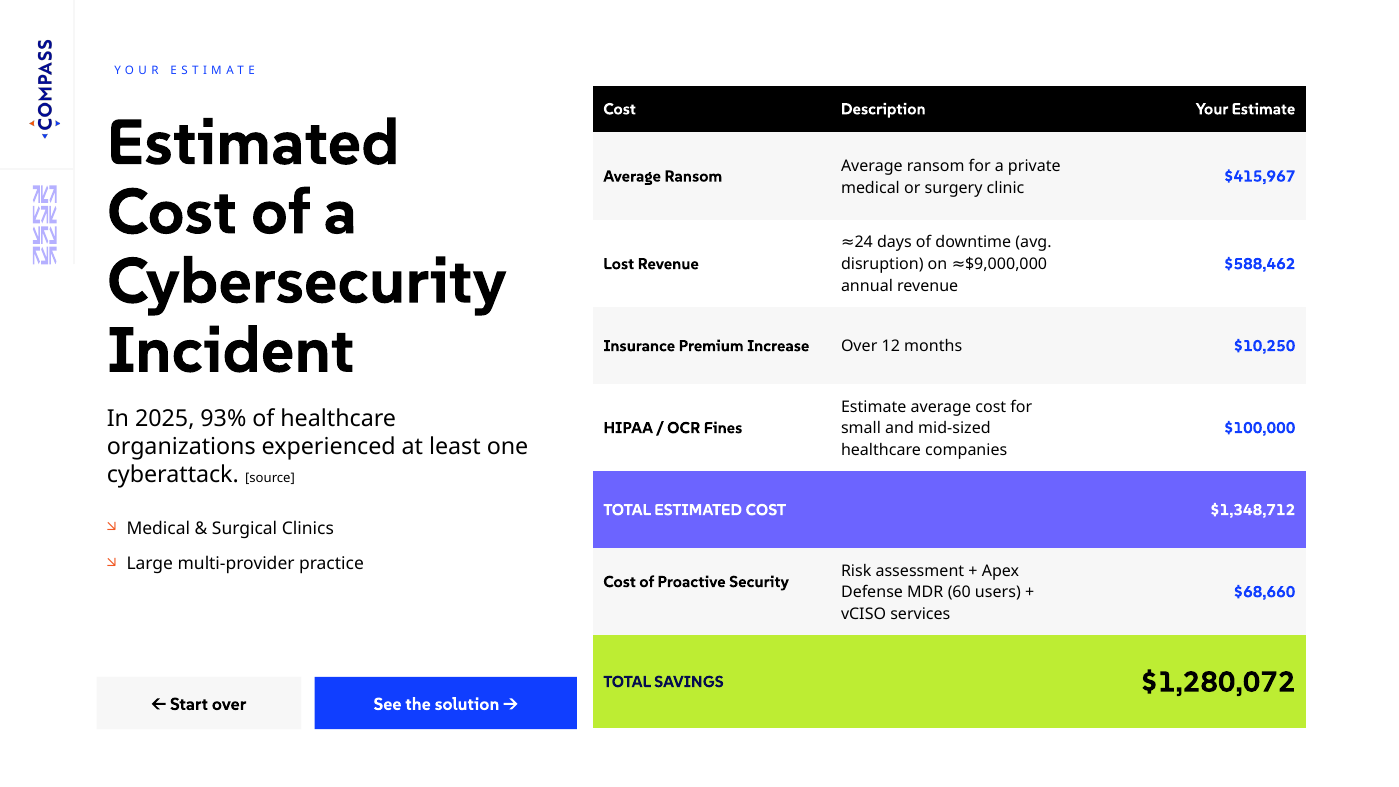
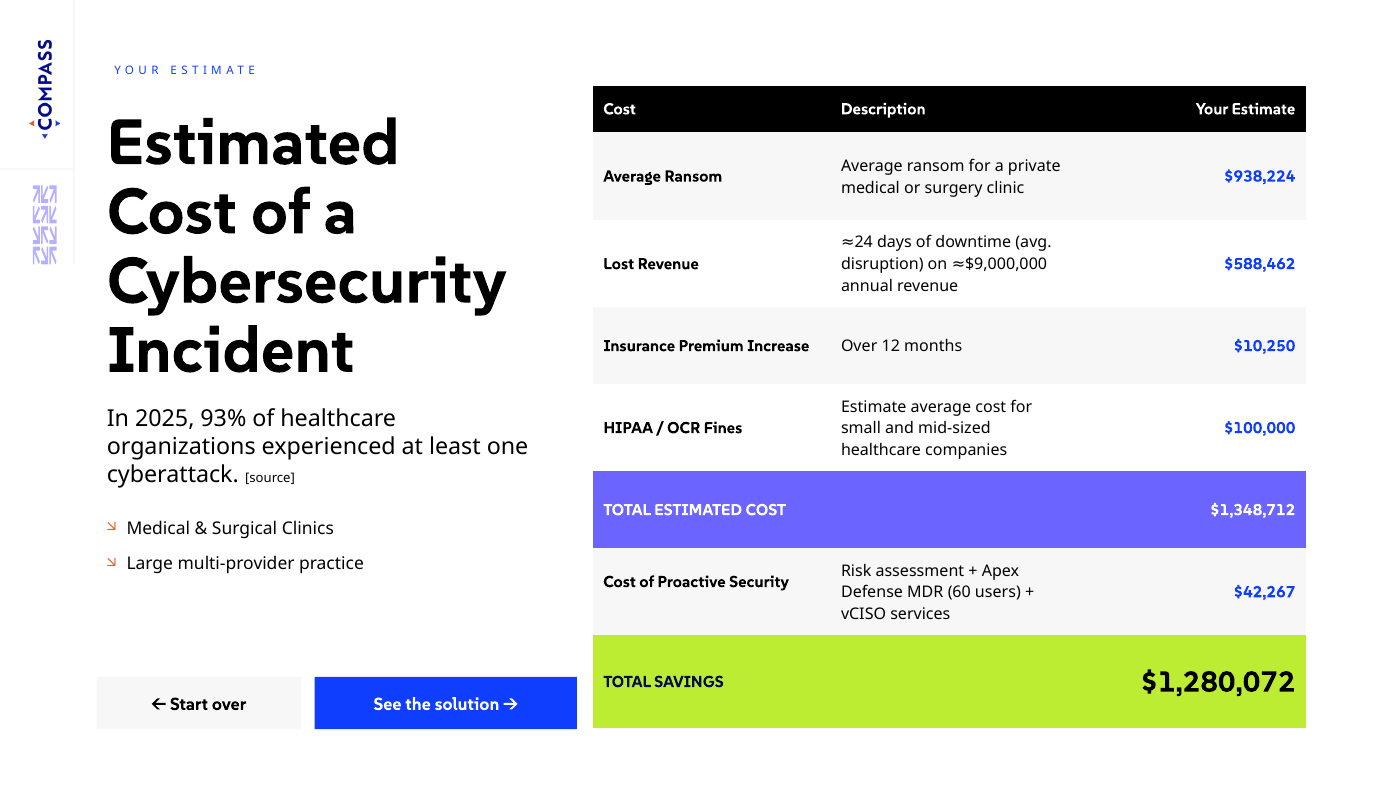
$415,967: $415,967 -> $938,224 (1260, 176)
$68,660: $68,660 -> $42,267 (1264, 592)
